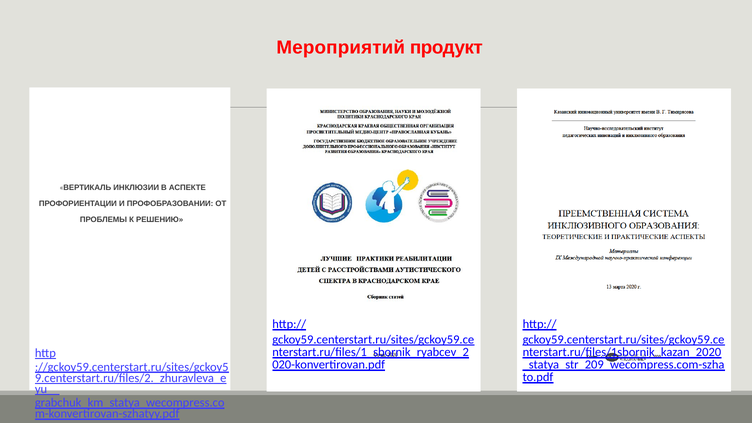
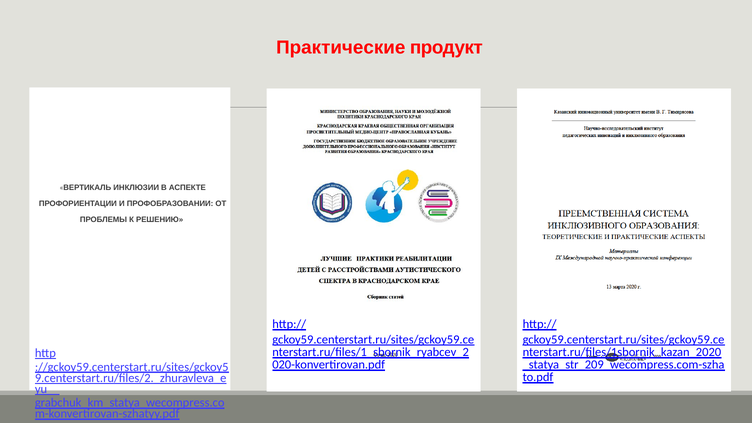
Мероприятий: Мероприятий -> Практические (341, 48)
